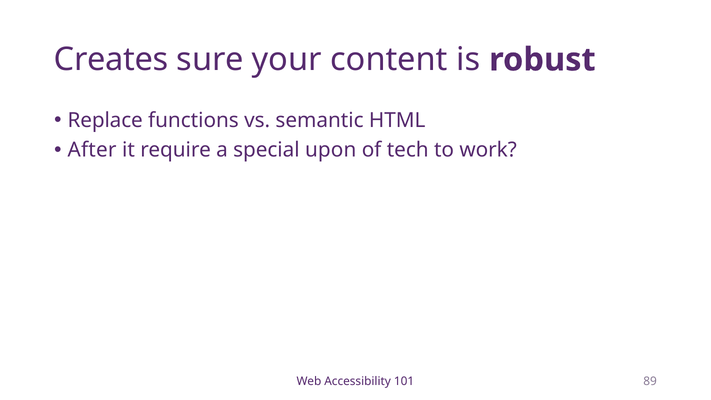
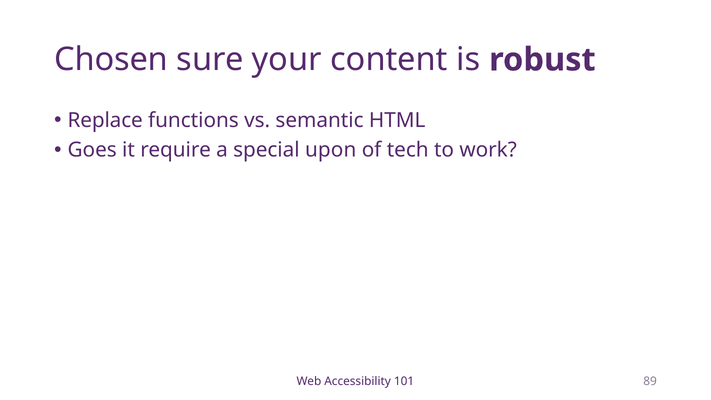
Creates: Creates -> Chosen (111, 60)
After: After -> Goes (92, 150)
